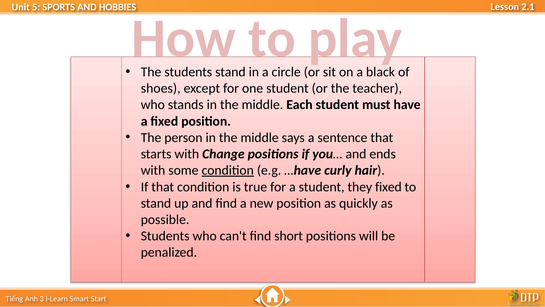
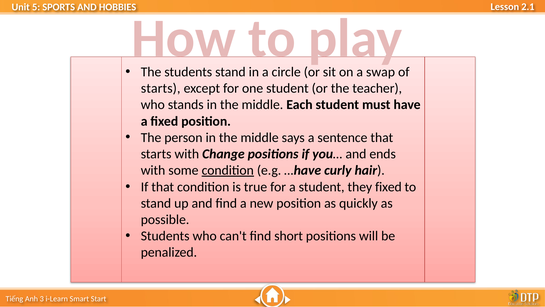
black: black -> swap (381, 72)
shoes: shoes -> starts (161, 88)
